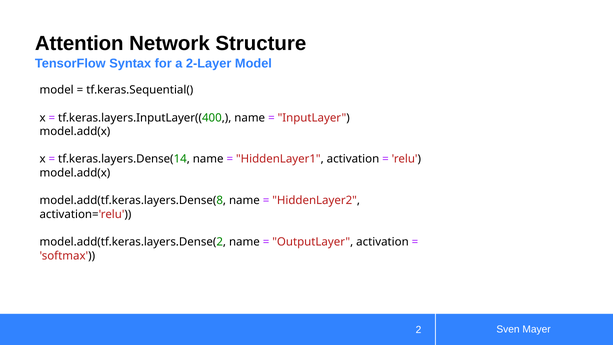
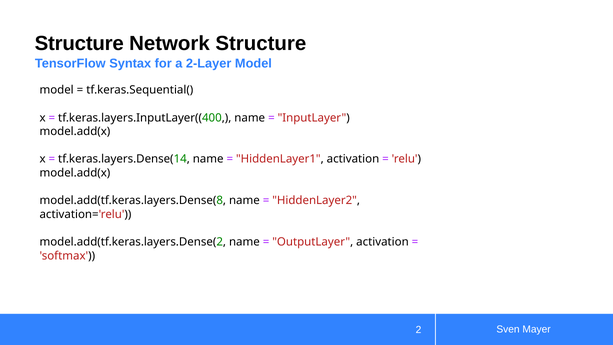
Attention: Attention -> Structure (79, 44)
